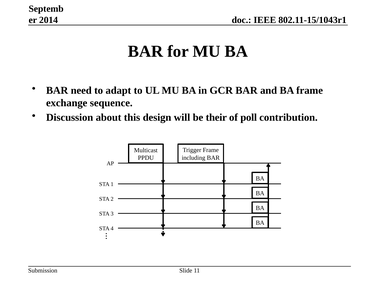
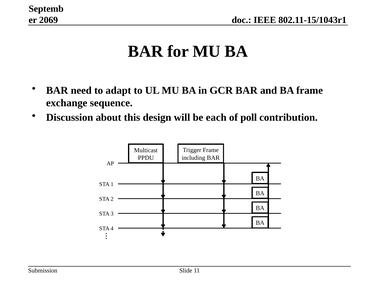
2014: 2014 -> 2069 (49, 20)
their: their -> each (216, 118)
